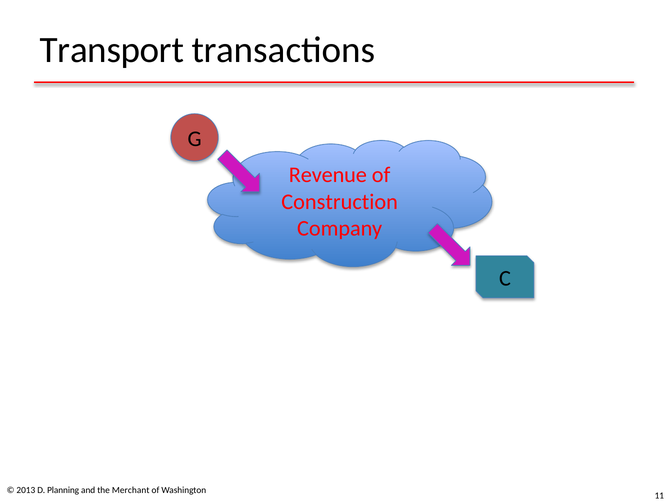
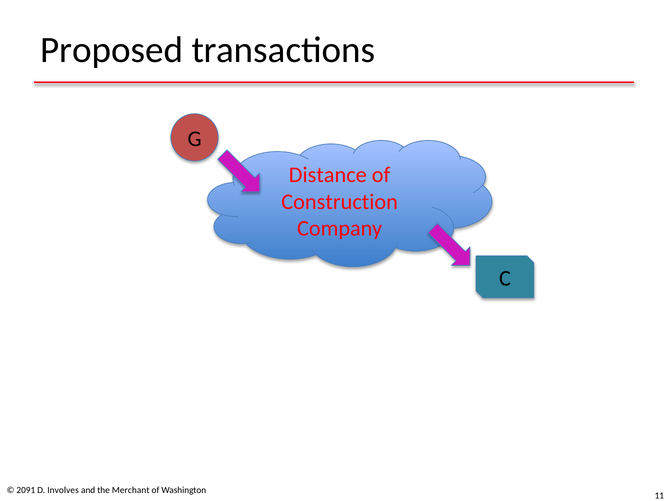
Transport: Transport -> Proposed (112, 50)
Revenue: Revenue -> Distance (328, 175)
2013: 2013 -> 2091 (26, 490)
Planning: Planning -> Involves (63, 490)
